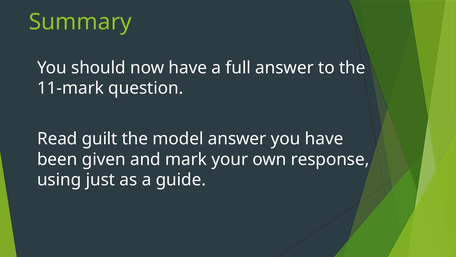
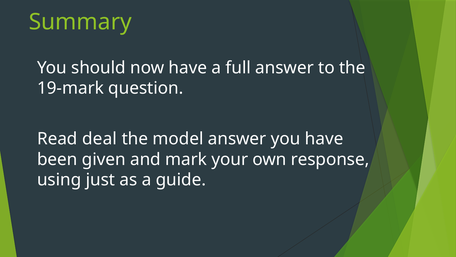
11-mark: 11-mark -> 19-mark (71, 88)
guilt: guilt -> deal (100, 139)
